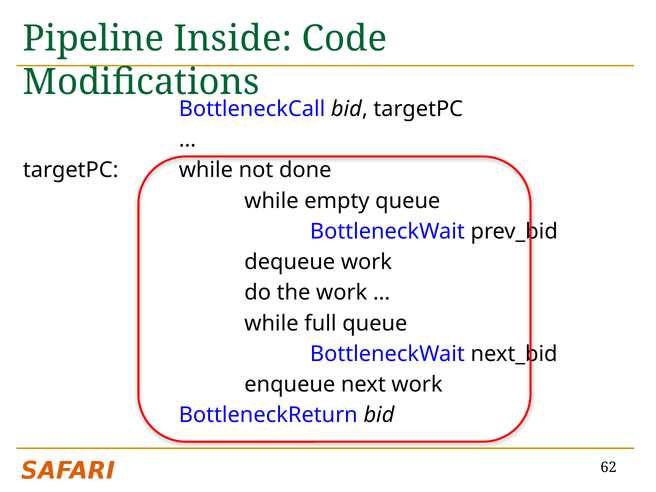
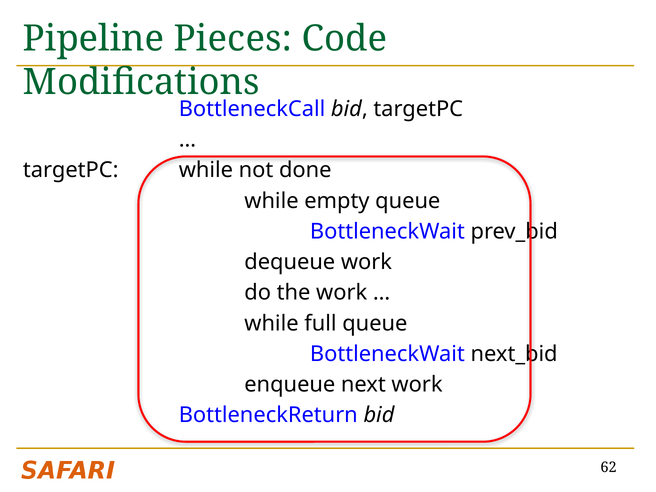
Inside: Inside -> Pieces (233, 39)
